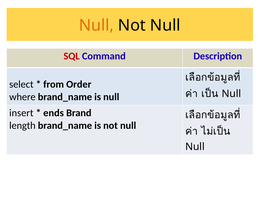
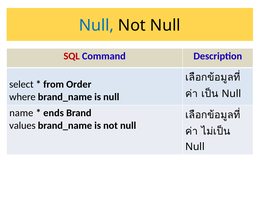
Null colour: orange -> blue (96, 25)
insert: insert -> name (21, 113)
length: length -> values (22, 125)
